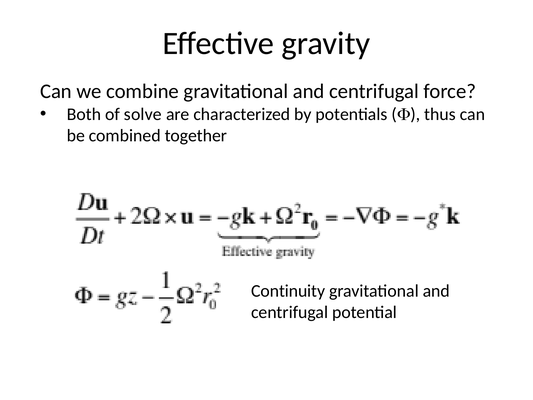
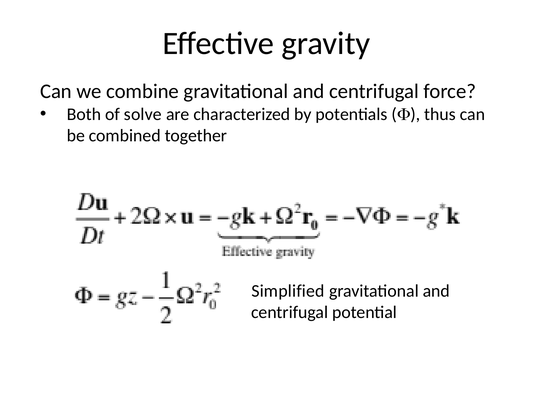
Continuity: Continuity -> Simplified (288, 291)
